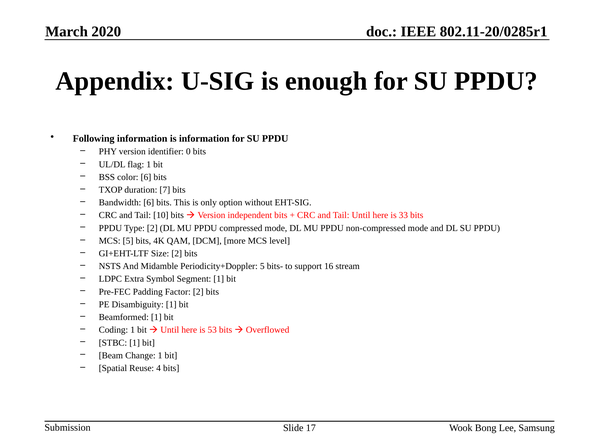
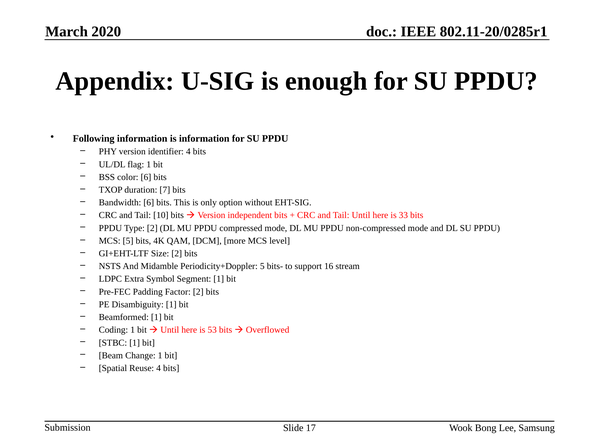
identifier 0: 0 -> 4 (188, 151)
